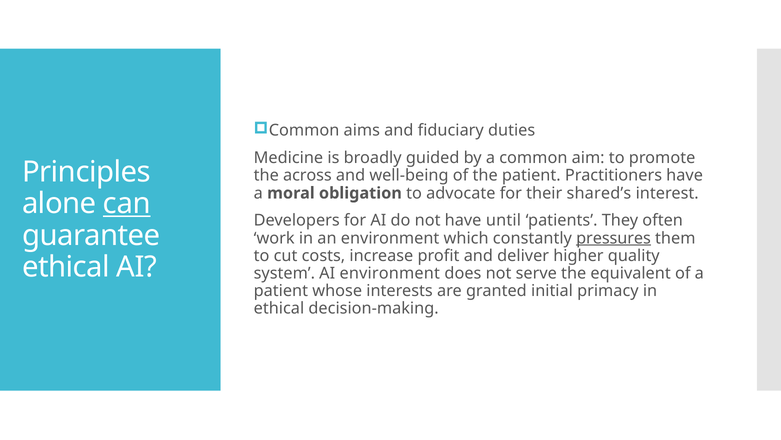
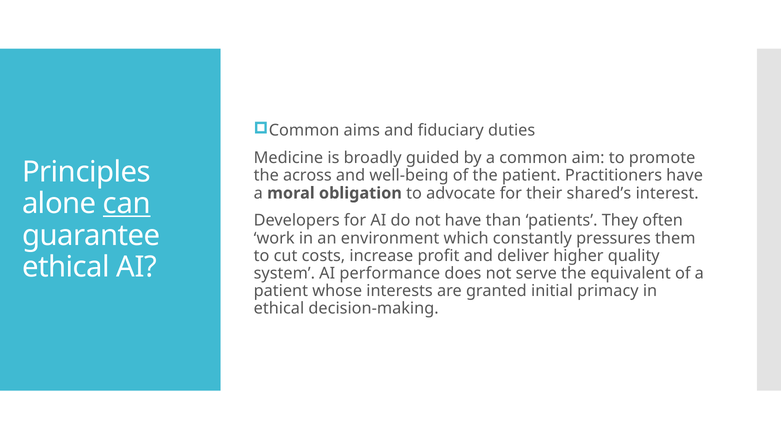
until: until -> than (504, 220)
pressures underline: present -> none (614, 238)
AI environment: environment -> performance (390, 273)
